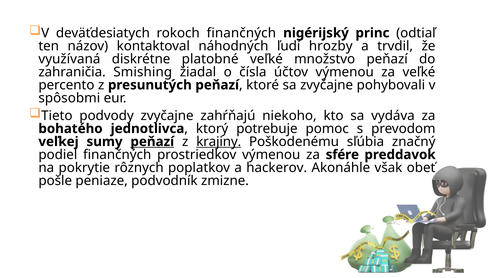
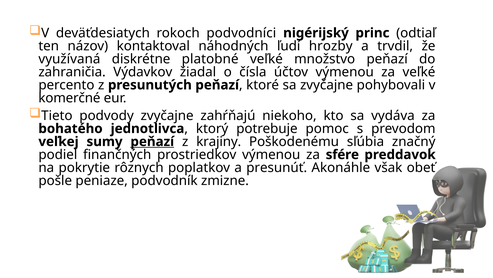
rokoch finančných: finančných -> podvodníci (241, 33)
Smishing: Smishing -> Výdavkov (143, 72)
spôsobmi: spôsobmi -> komerčné (69, 98)
krajiny underline: present -> none (219, 141)
hackerov: hackerov -> presunúť (277, 167)
